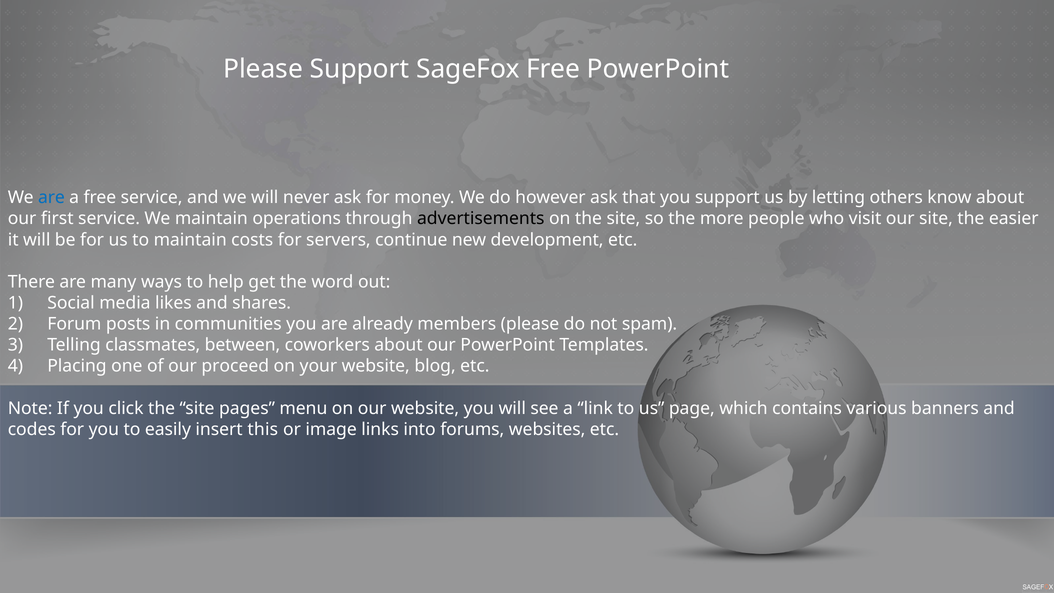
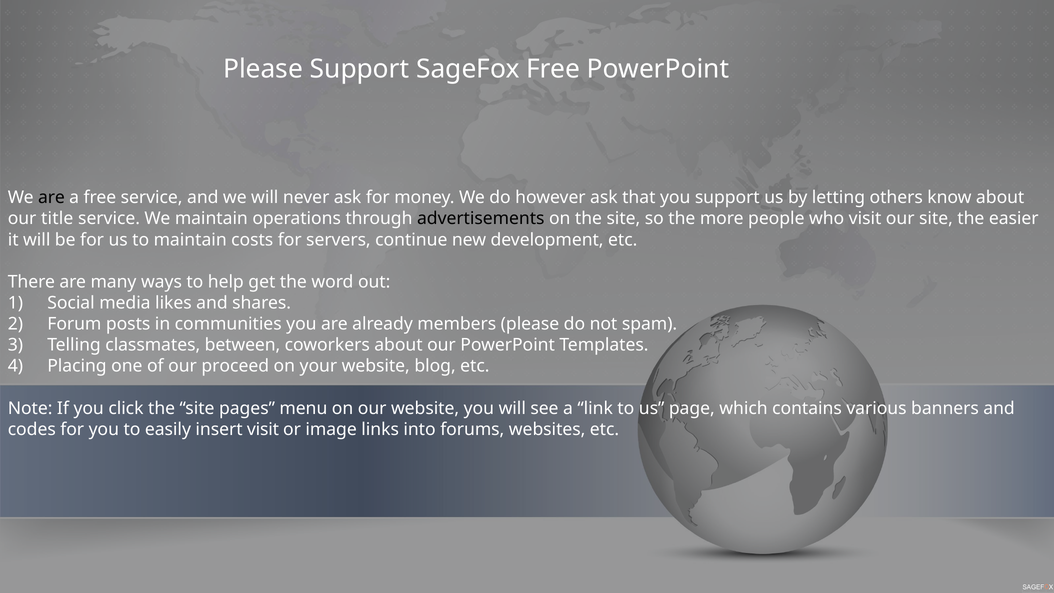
are colour: blue -> black (51, 198)
first: first -> title (57, 219)
insert this: this -> visit (263, 429)
